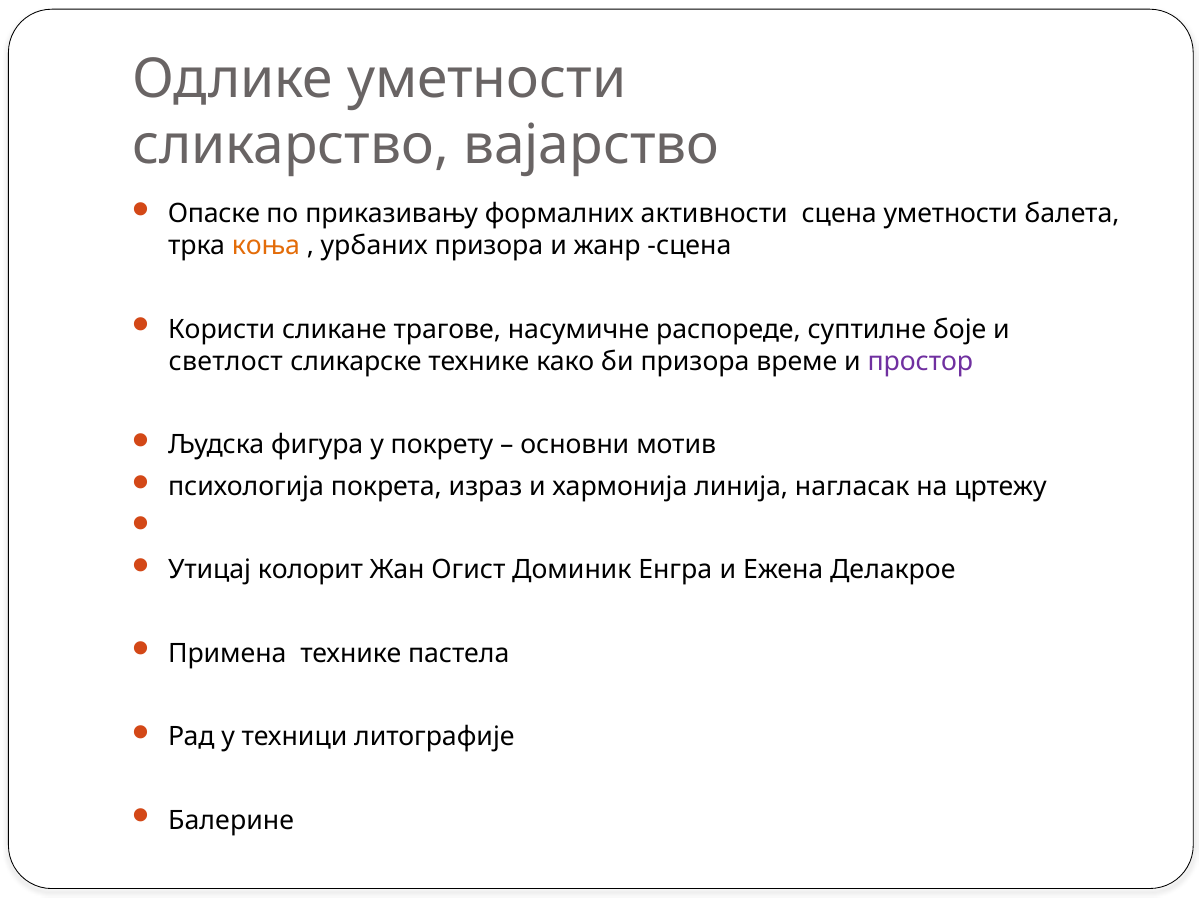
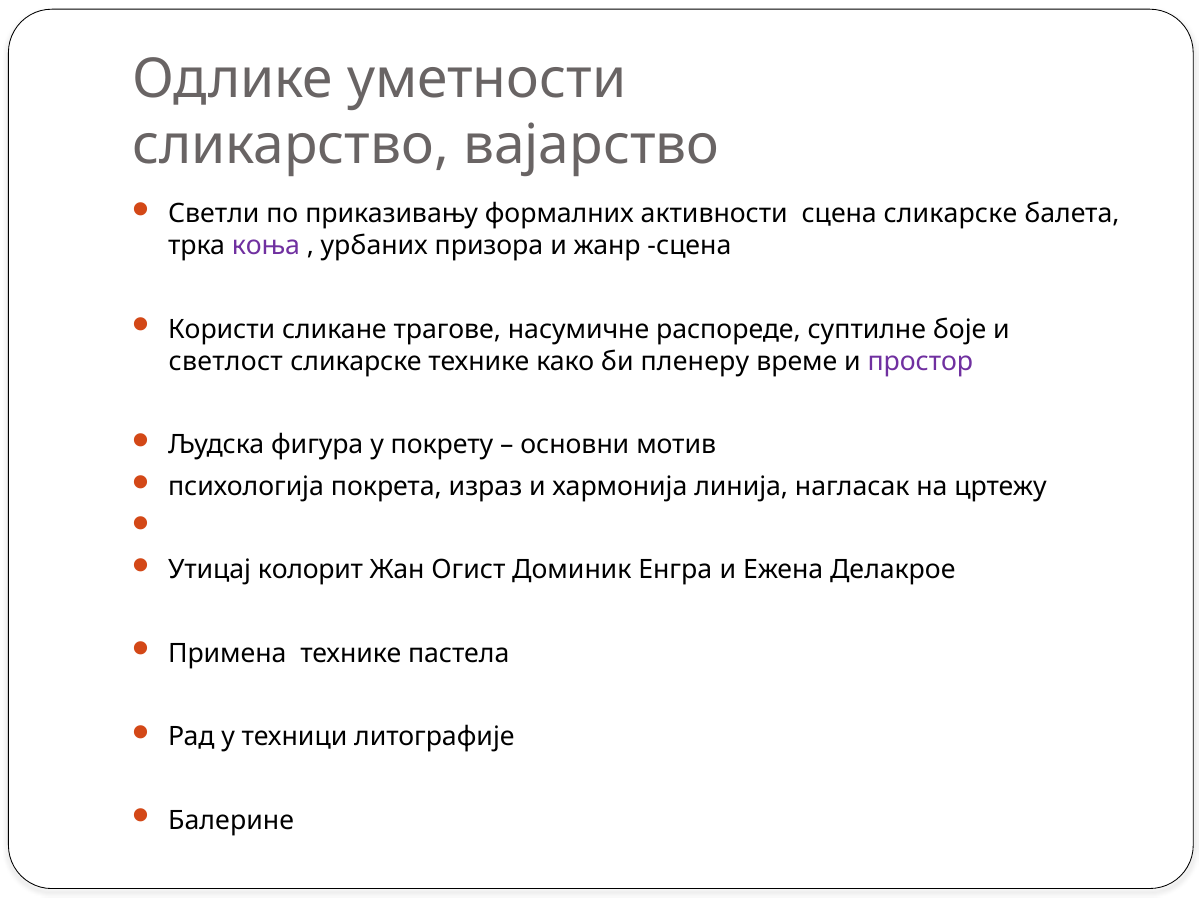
Опаске: Опаске -> Светли (214, 214)
сцена уметности: уметности -> сликарске (950, 214)
коња colour: orange -> purple (266, 246)
би призора: призора -> пленеру (695, 362)
